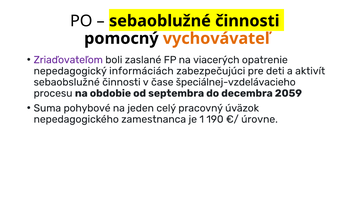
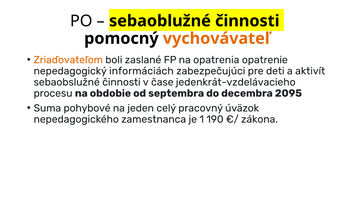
Zriaďovateľom colour: purple -> orange (68, 60)
viacerých: viacerých -> opatrenia (216, 60)
špeciálnej-vzdelávacieho: špeciálnej-vzdelávacieho -> jedenkrát-vzdelávacieho (236, 82)
2059: 2059 -> 2095 (288, 93)
úrovne: úrovne -> zákona (260, 119)
